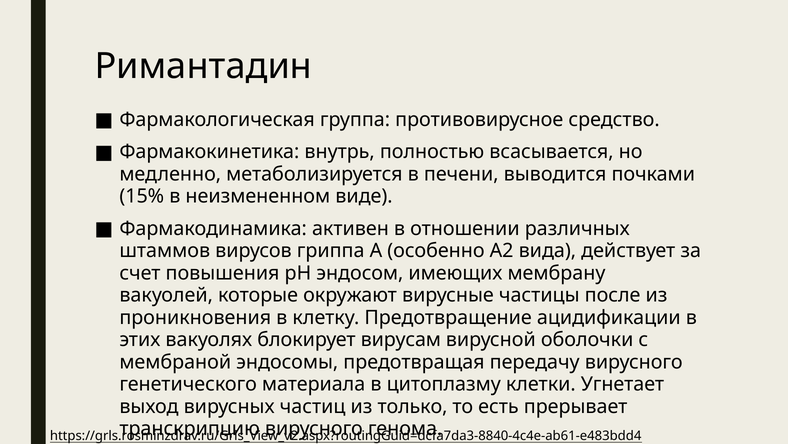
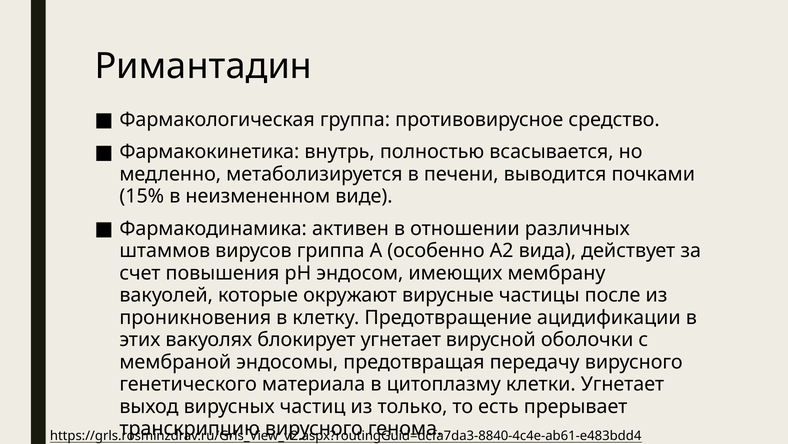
блокирует вирусам: вирусам -> угнетает (401, 339)
